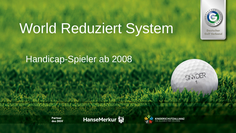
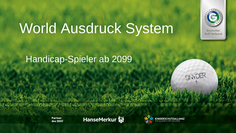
Reduziert: Reduziert -> Ausdruck (91, 28)
2008: 2008 -> 2099 (122, 59)
